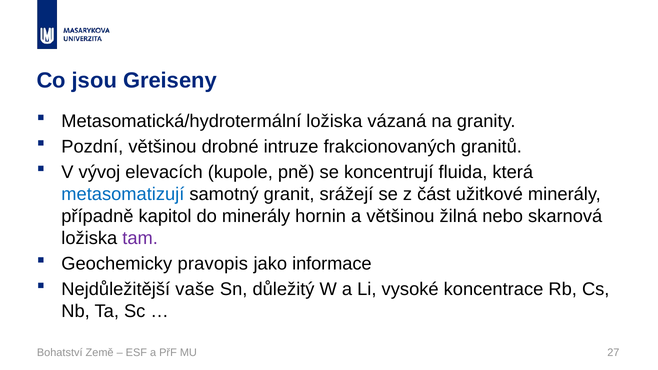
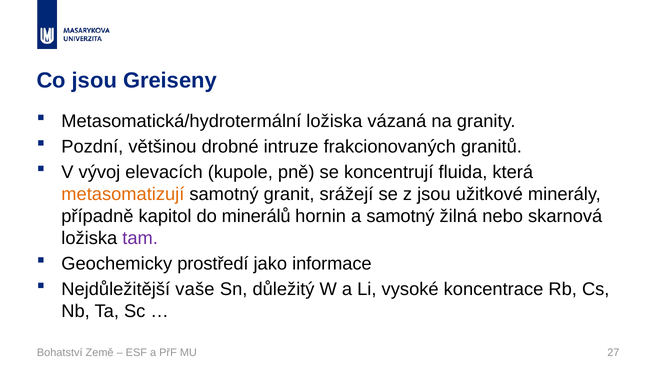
metasomatizují colour: blue -> orange (123, 194)
z část: část -> jsou (434, 194)
do minerály: minerály -> minerálů (256, 216)
a většinou: většinou -> samotný (400, 216)
pravopis: pravopis -> prostředí (213, 264)
